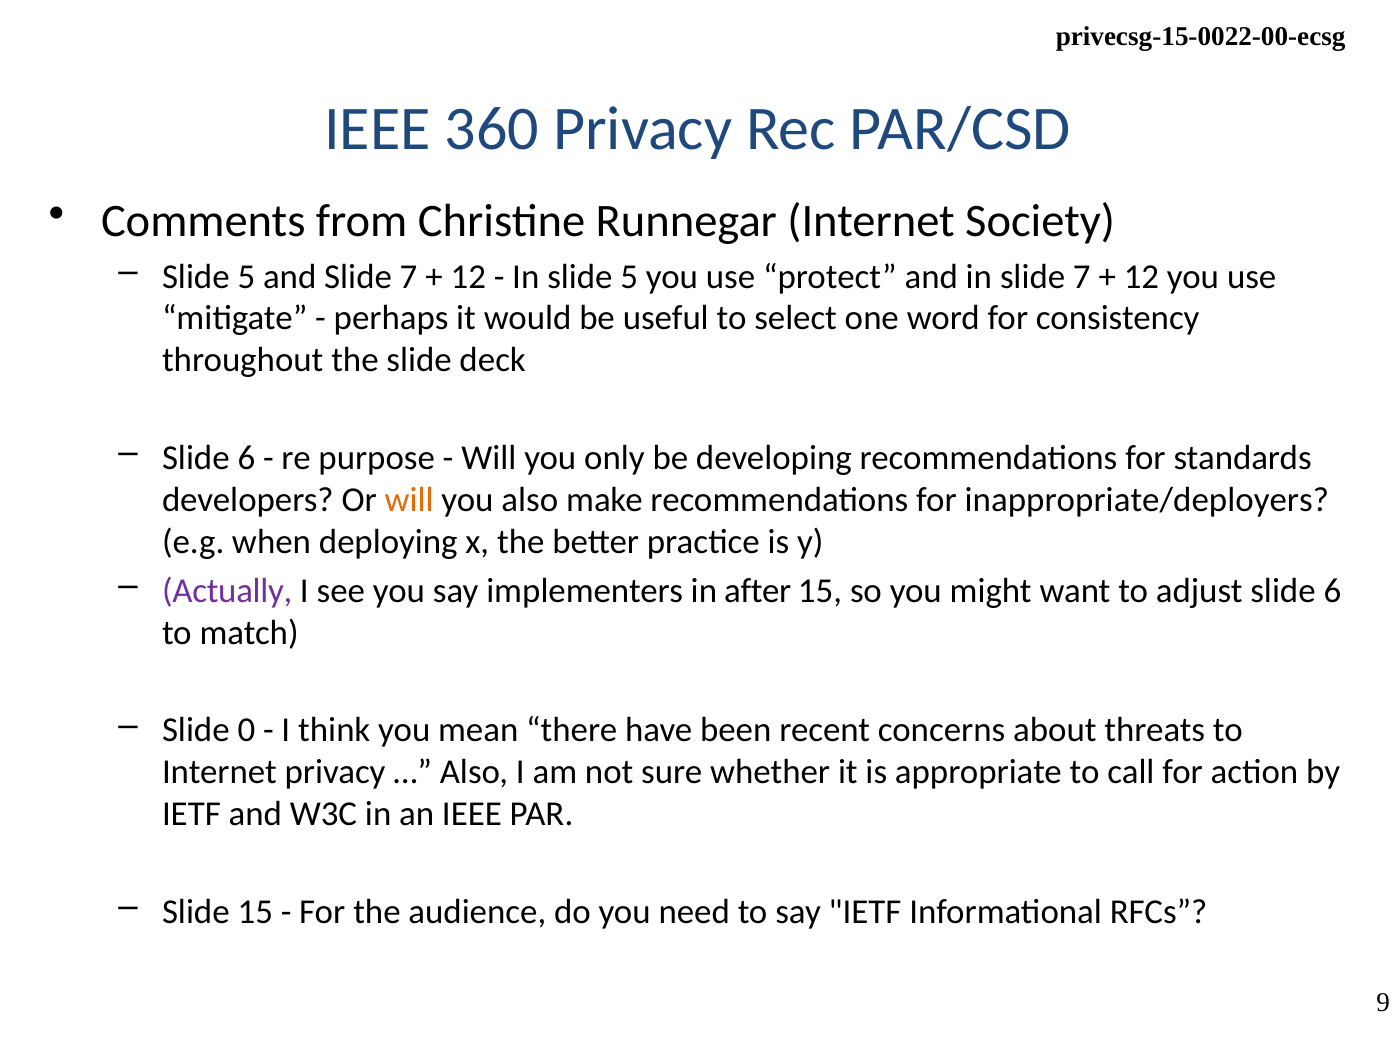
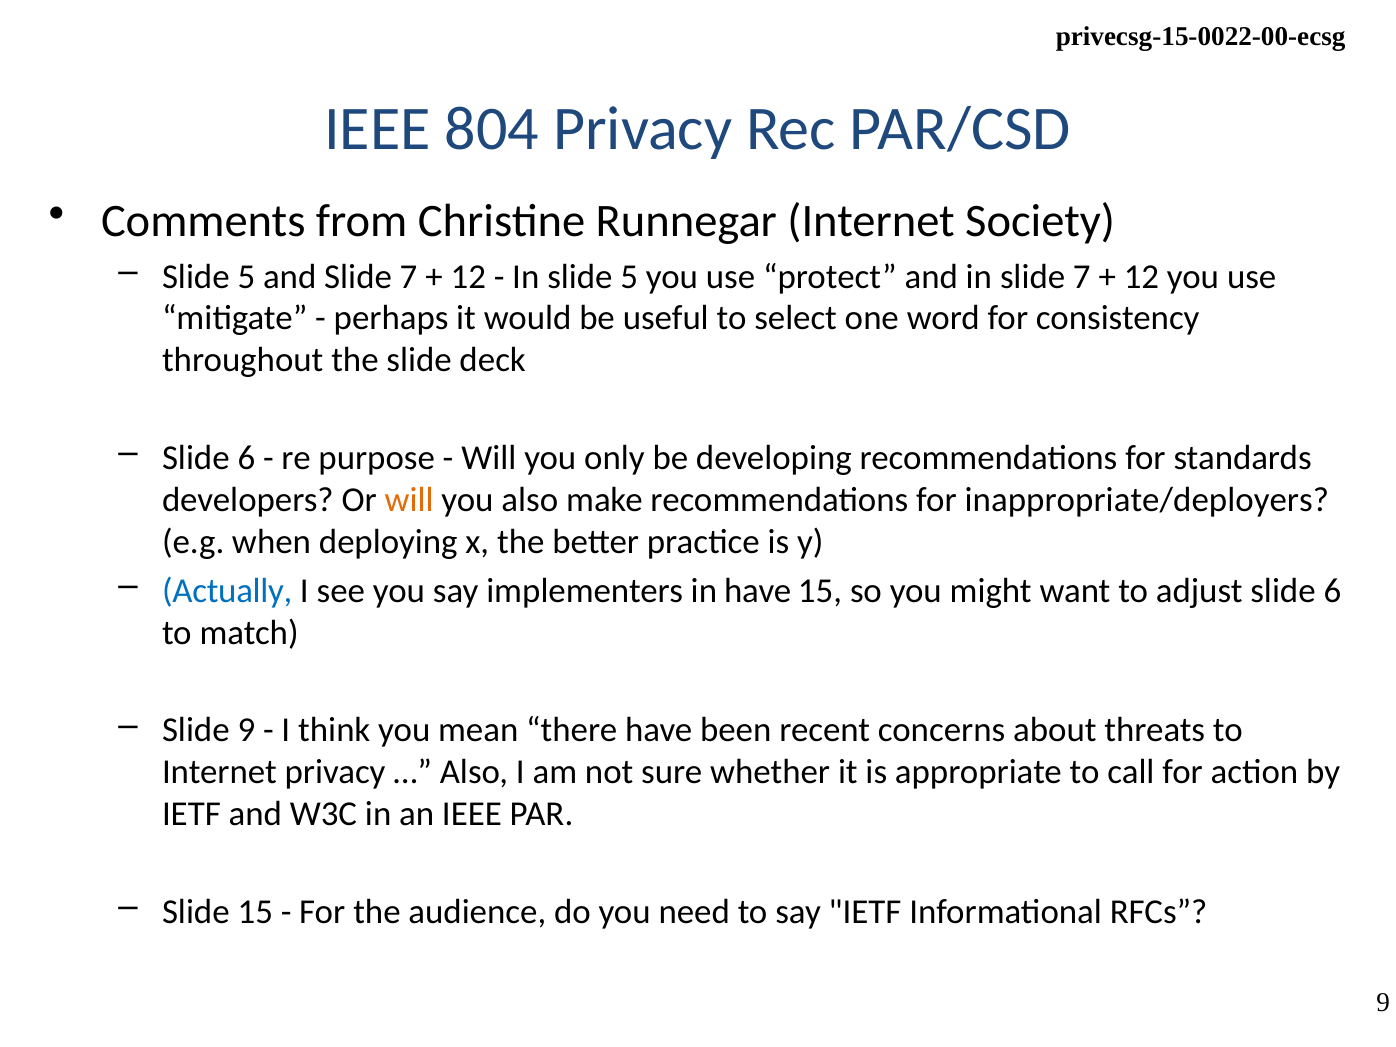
360: 360 -> 804 (492, 129)
Actually colour: purple -> blue (227, 591)
in after: after -> have (758, 591)
Slide 0: 0 -> 9 (246, 730)
